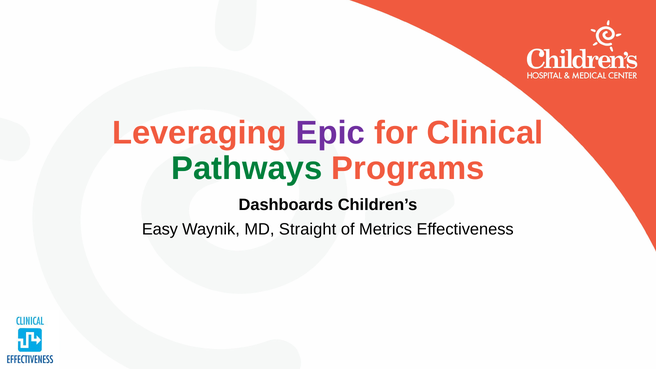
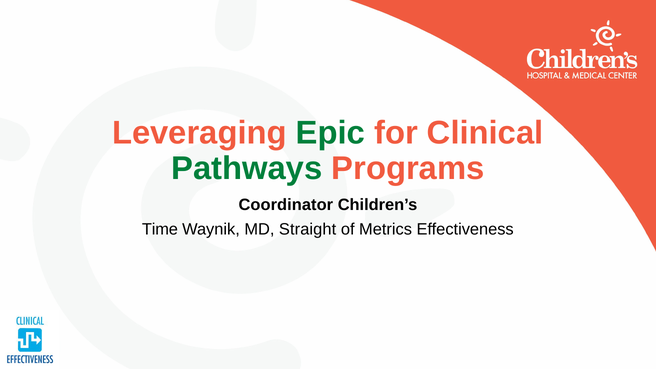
Epic colour: purple -> green (330, 133)
Dashboards: Dashboards -> Coordinator (286, 205)
Easy: Easy -> Time (160, 230)
